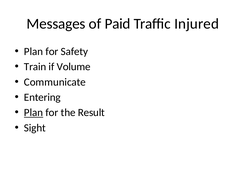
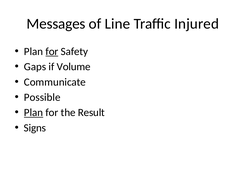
Paid: Paid -> Line (117, 24)
for underline: none -> present (52, 52)
Train: Train -> Gaps (35, 67)
Entering: Entering -> Possible (42, 98)
Sight: Sight -> Signs (35, 128)
